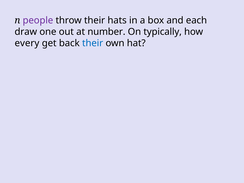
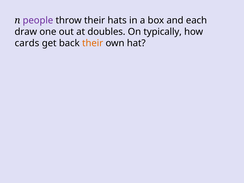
number: number -> doubles (106, 32)
every: every -> cards (27, 43)
their colour: blue -> orange (93, 43)
